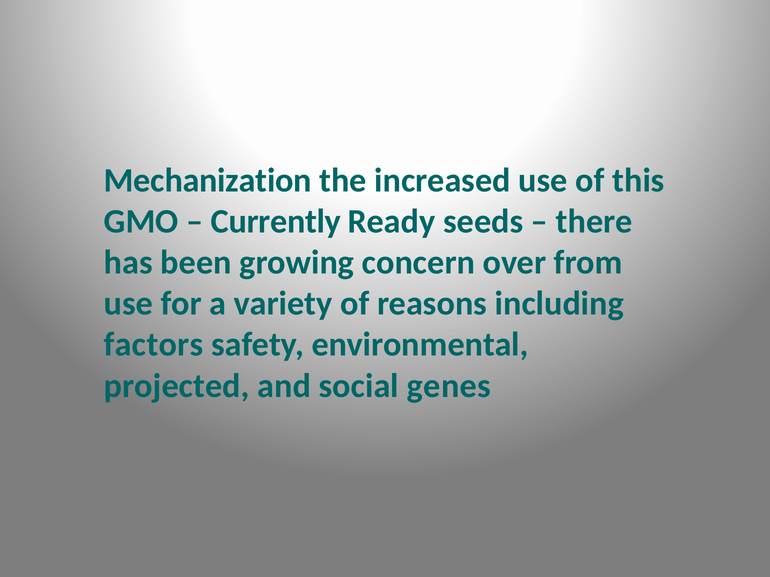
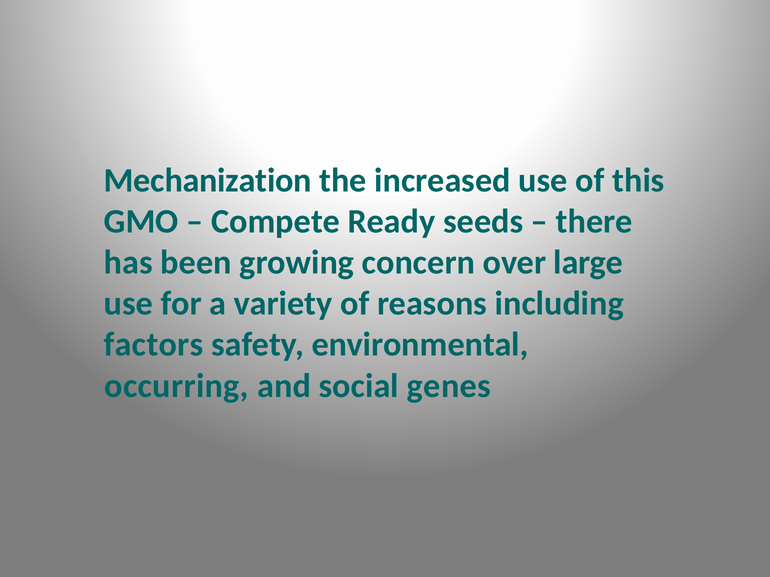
Currently: Currently -> Compete (276, 222)
from: from -> large (588, 263)
projected: projected -> occurring (177, 386)
